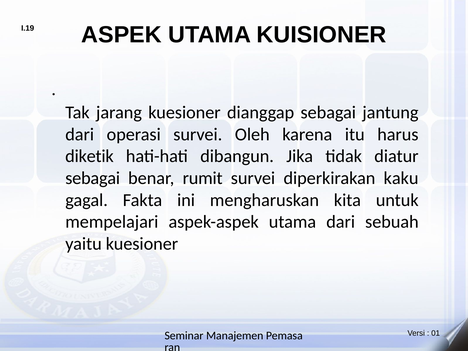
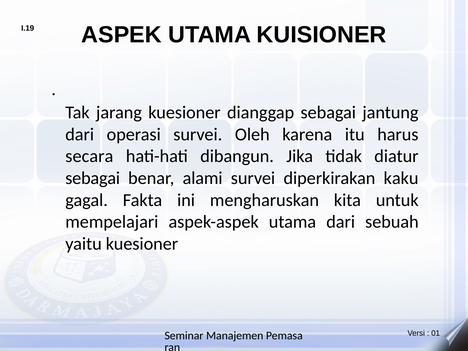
diketik: diketik -> secara (89, 156)
rumit: rumit -> alami (203, 178)
